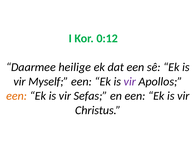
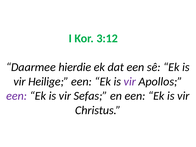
0:12: 0:12 -> 3:12 (107, 38)
heilige: heilige -> hierdie (75, 67)
Myself: Myself -> Heilige (48, 82)
een colour: orange -> purple (17, 96)
